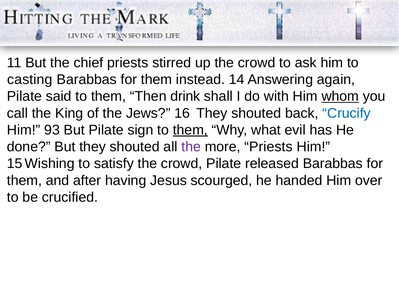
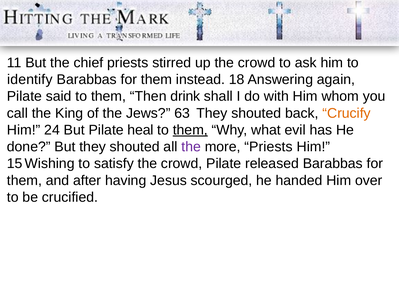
casting: casting -> identify (30, 80)
14: 14 -> 18 (237, 80)
whom underline: present -> none (340, 96)
16: 16 -> 63 (182, 113)
Crucify colour: blue -> orange (347, 113)
93: 93 -> 24 (52, 130)
sign: sign -> heal (141, 130)
